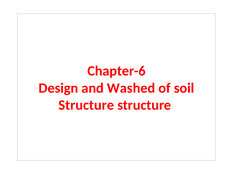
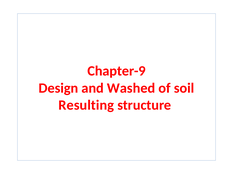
Chapter-6: Chapter-6 -> Chapter-9 (116, 71)
Structure: Structure -> Resulting (86, 105)
